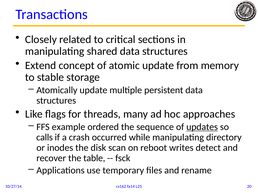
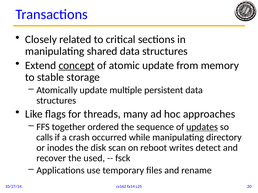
concept underline: none -> present (77, 66)
example: example -> together (69, 127)
table: table -> used (94, 159)
